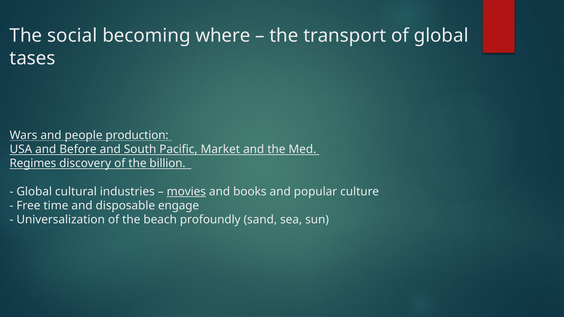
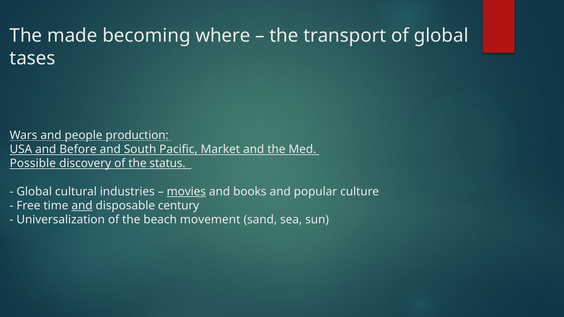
social: social -> made (72, 36)
Regimes: Regimes -> Possible (33, 164)
billion: billion -> status (168, 164)
and underline: none -> present (82, 206)
engage: engage -> century (179, 206)
profoundly: profoundly -> movement (210, 220)
